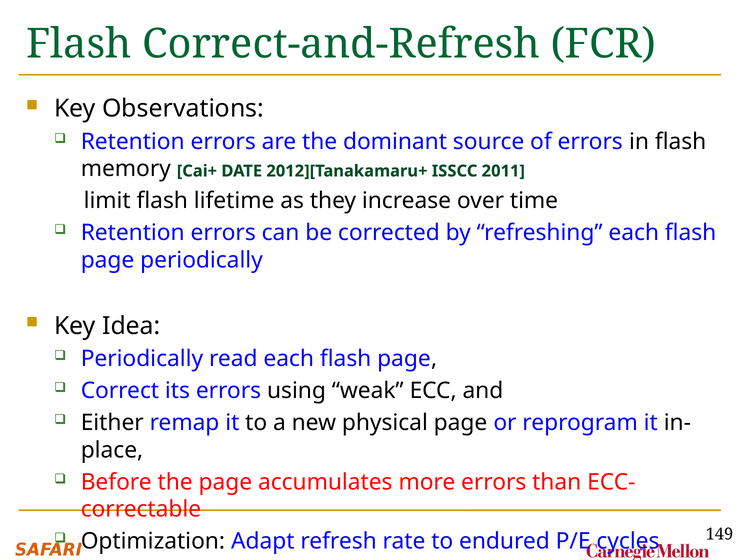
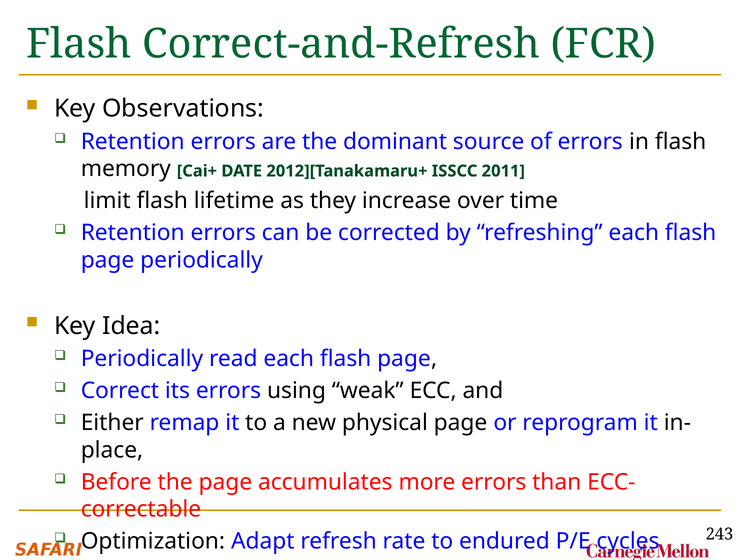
149: 149 -> 243 (719, 534)
